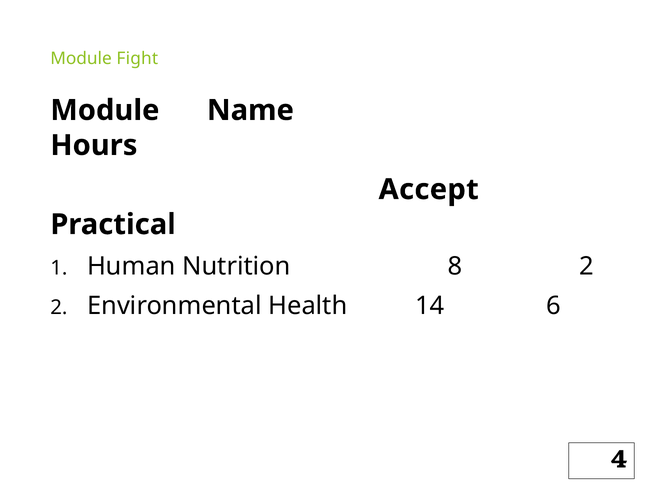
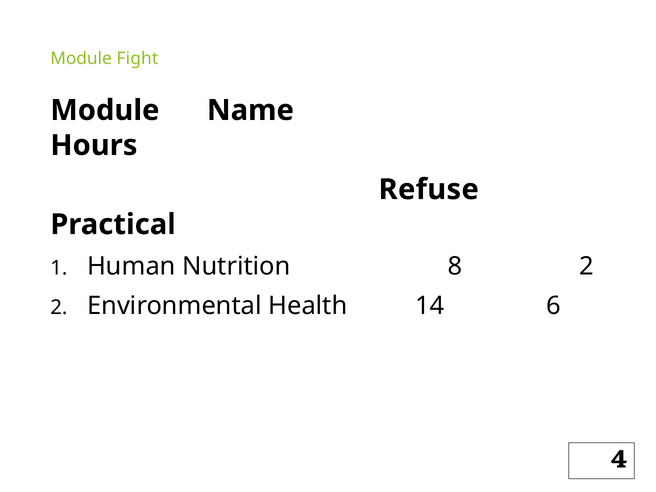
Accept: Accept -> Refuse (429, 189)
